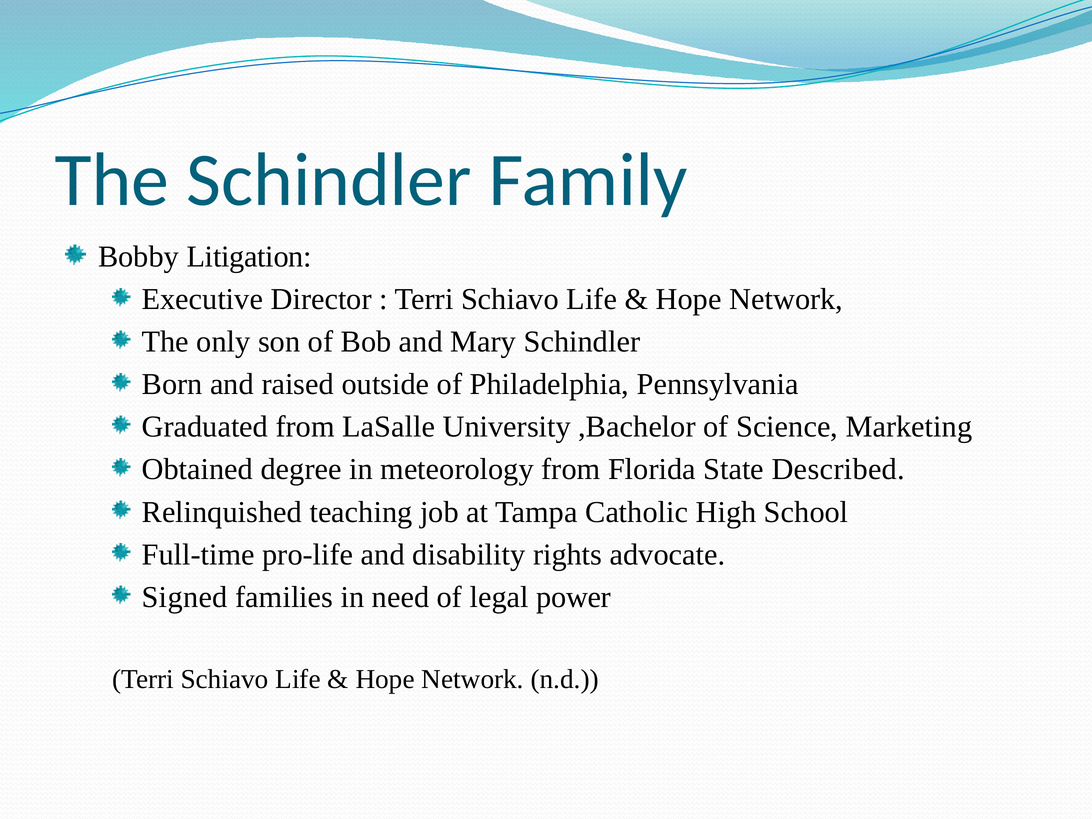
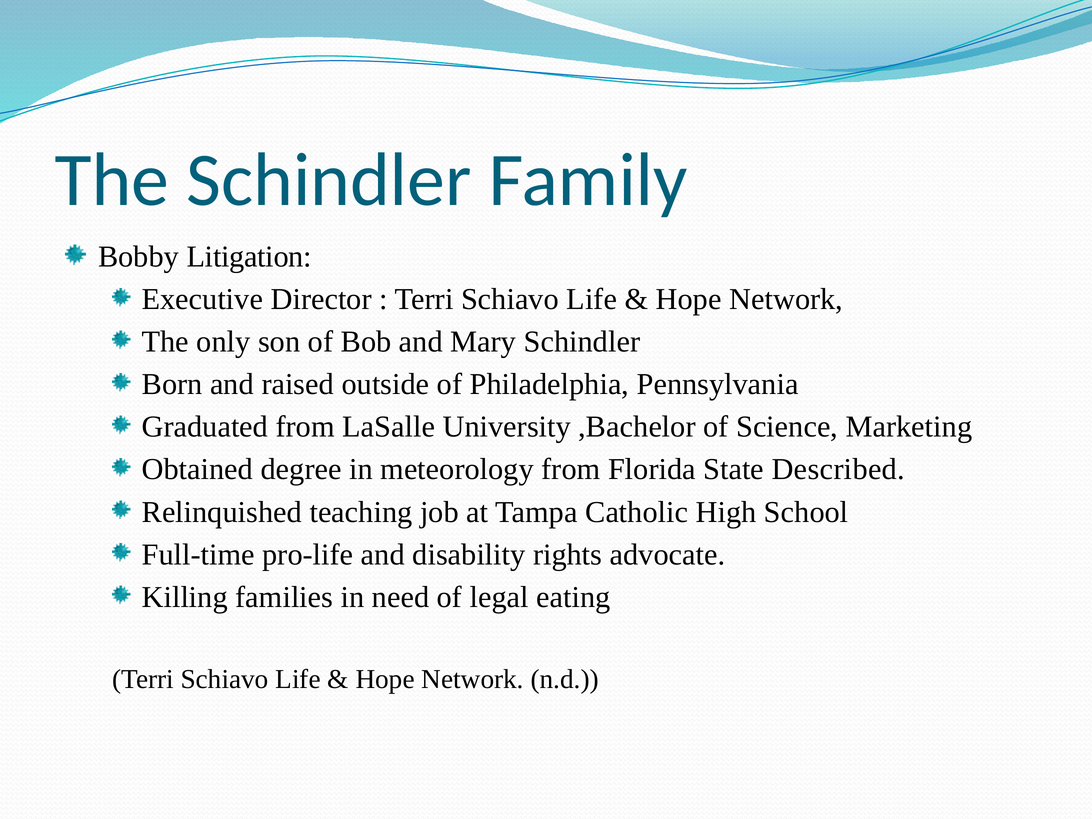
Signed: Signed -> Killing (185, 597)
power: power -> eating (573, 597)
